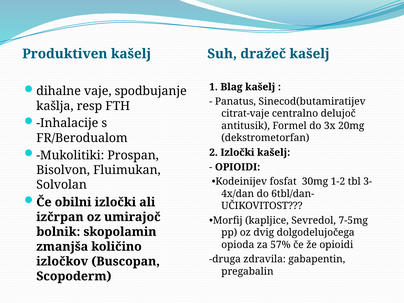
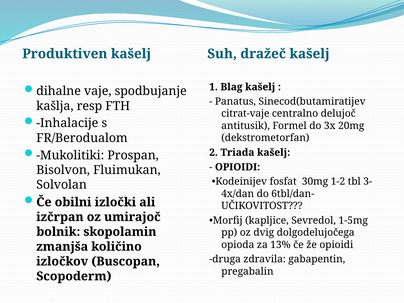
2 Izločki: Izločki -> Triada (237, 152)
7-5mg: 7-5mg -> 1-5mg (353, 220)
57%: 57% -> 13% (281, 245)
